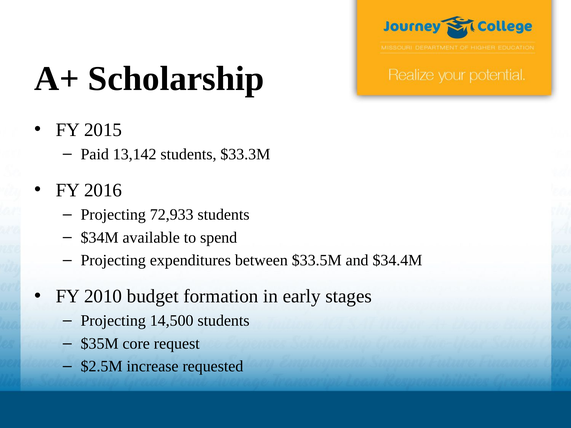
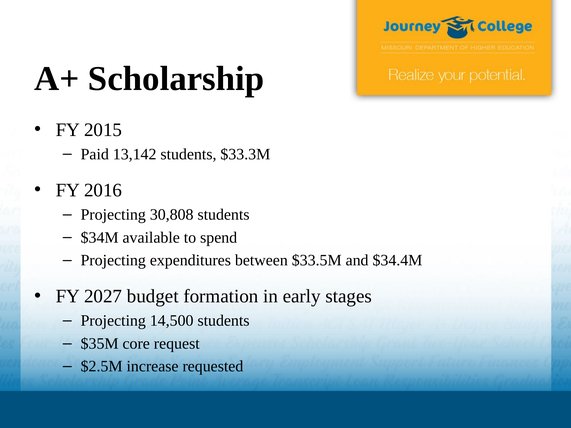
72,933: 72,933 -> 30,808 (172, 215)
2010: 2010 -> 2027 (103, 296)
